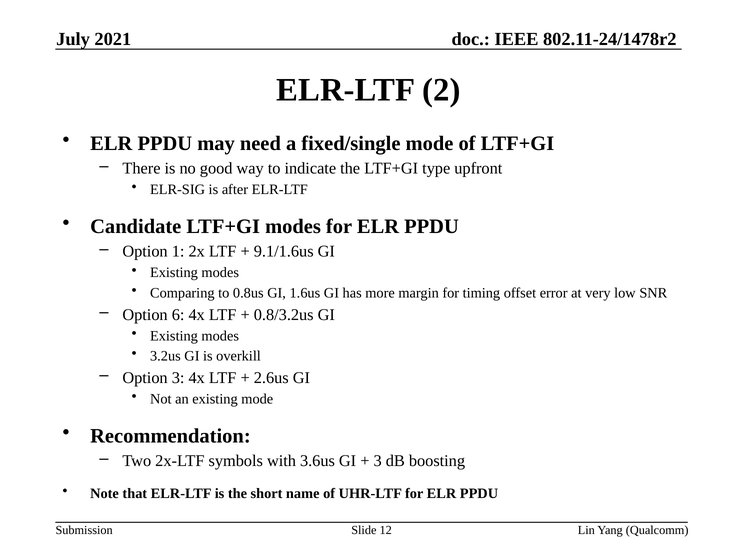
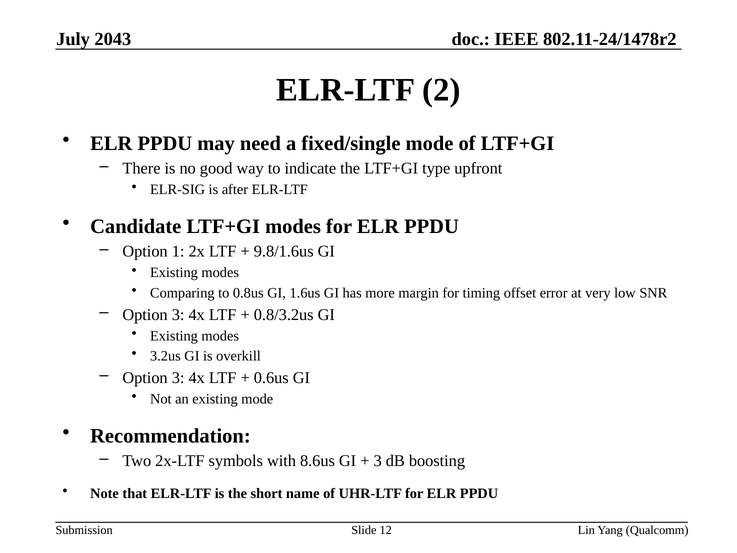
2021: 2021 -> 2043 (113, 39)
9.1/1.6us: 9.1/1.6us -> 9.8/1.6us (284, 251)
6: 6 -> 3 (178, 315)
2.6us: 2.6us -> 0.6us (271, 378)
3.6us: 3.6us -> 8.6us (317, 461)
